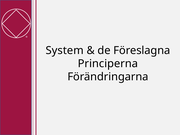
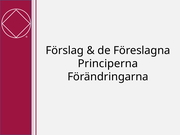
System: System -> Förslag (65, 50)
